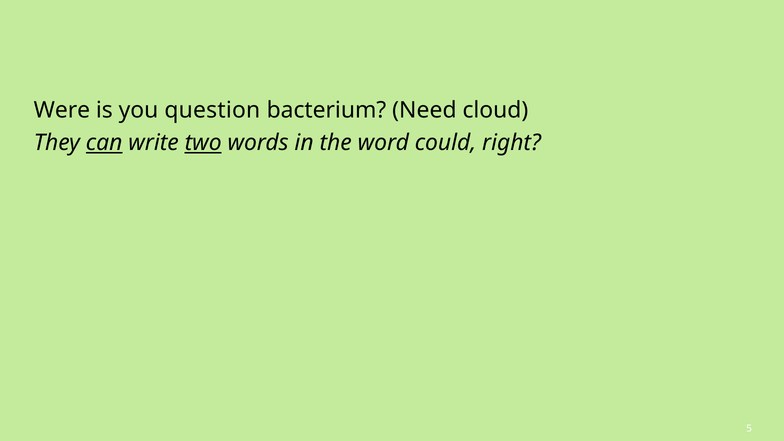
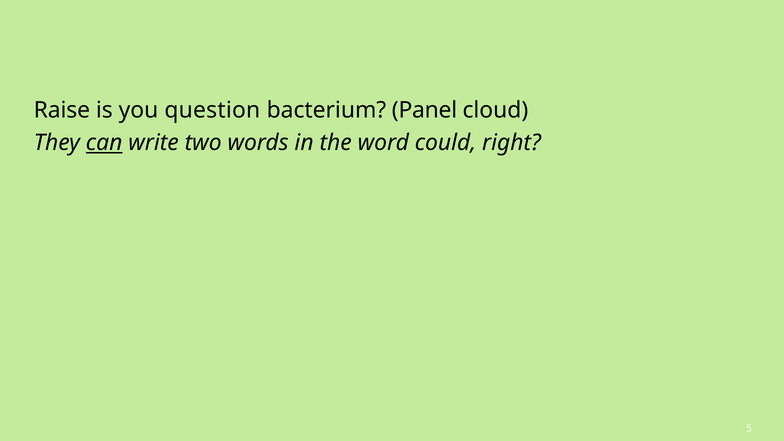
Were: Were -> Raise (62, 110)
Need: Need -> Panel (425, 110)
two underline: present -> none (203, 143)
